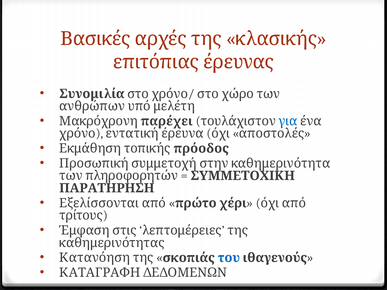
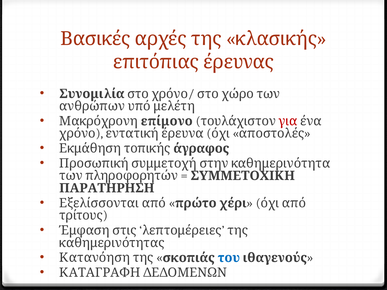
παρέχει: παρέχει -> επίμονο (167, 121)
για colour: blue -> red (288, 121)
πρόοδος: πρόοδος -> άγραφος (201, 149)
